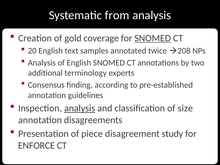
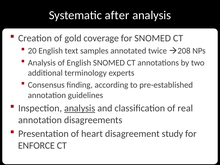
from: from -> after (117, 15)
SNOMED underline: present -> none (153, 38)
size: size -> real (185, 108)
piece: piece -> heart (92, 134)
